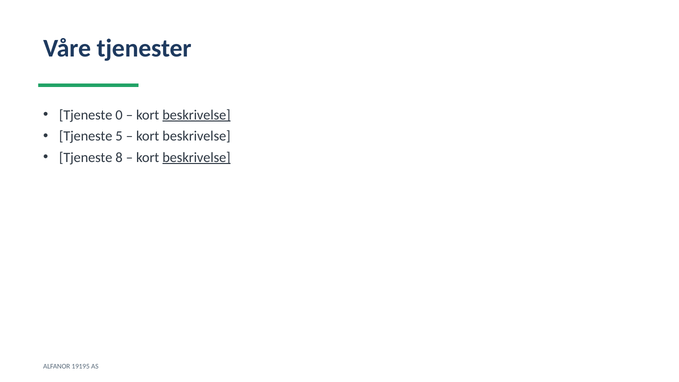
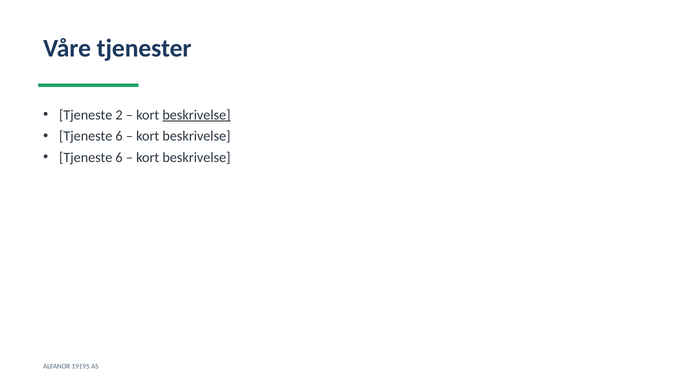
0: 0 -> 2 (119, 115)
5: 5 -> 6 (119, 136)
8: 8 -> 6 (119, 157)
beskrivelse underline: present -> none (196, 157)
